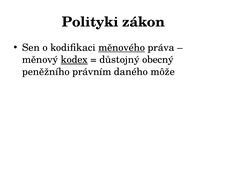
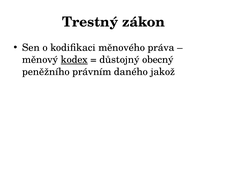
Polityki: Polityki -> Trestný (90, 22)
měnového underline: present -> none (122, 48)
môže: môže -> jakož (163, 72)
